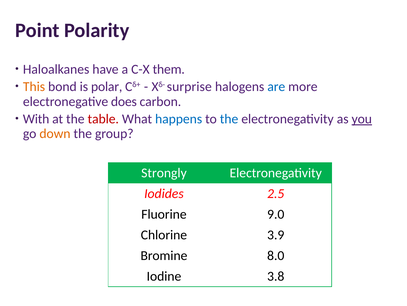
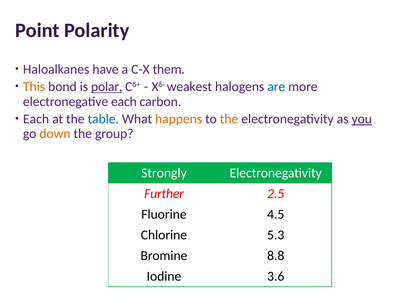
polar underline: none -> present (107, 87)
surprise: surprise -> weakest (189, 87)
electronegative does: does -> each (124, 101)
With: With -> Each (36, 119)
table colour: red -> blue (103, 119)
happens colour: blue -> orange (179, 119)
the colour: blue -> orange (229, 119)
Iodides: Iodides -> Further (164, 193)
9.0: 9.0 -> 4.5 (276, 214)
3.9: 3.9 -> 5.3 (276, 235)
8.0: 8.0 -> 8.8 (276, 255)
3.8: 3.8 -> 3.6 (276, 276)
